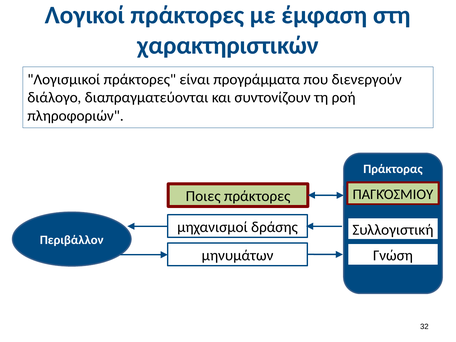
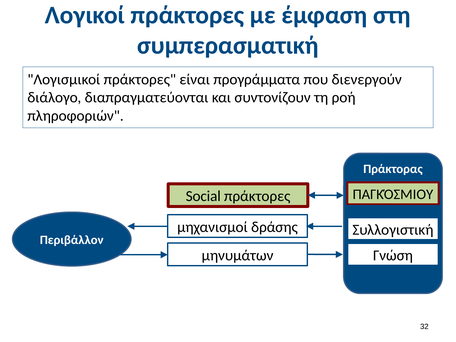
χαρακτηριστικών: χαρακτηριστικών -> συμπερασματική (228, 45)
Ποιες: Ποιες -> Social (203, 196)
